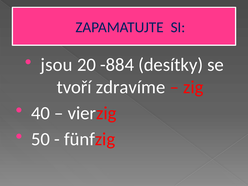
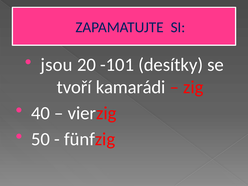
-884: -884 -> -101 (117, 65)
zdravíme: zdravíme -> kamarádi (131, 87)
